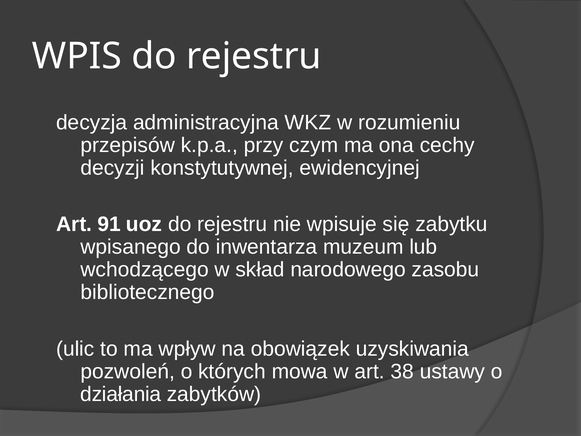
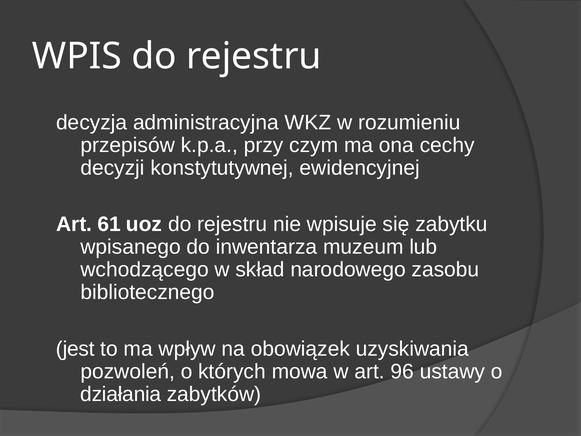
91: 91 -> 61 (109, 224)
ulic: ulic -> jest (75, 349)
38: 38 -> 96 (402, 371)
